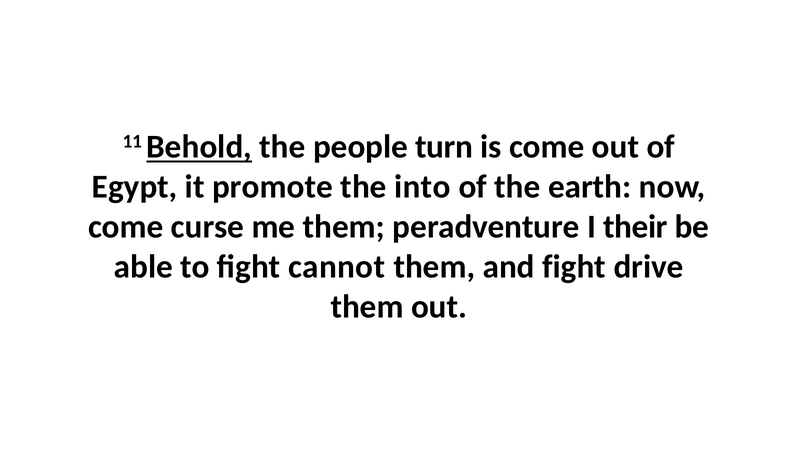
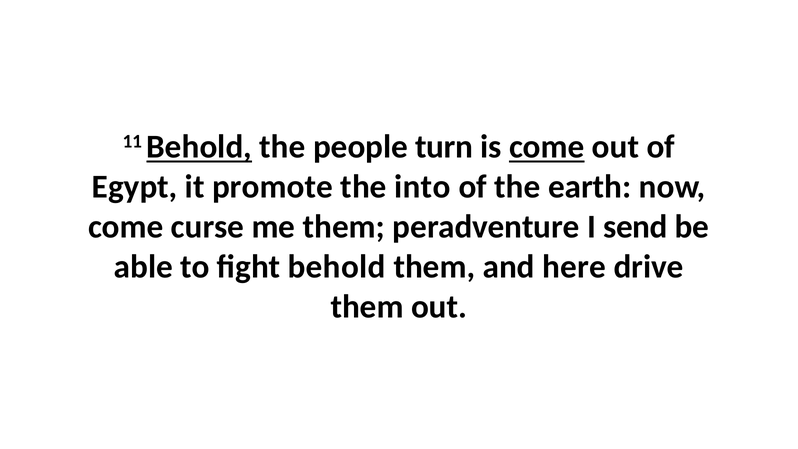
come underline: none -> present (547, 147)
their: their -> send (635, 227)
fight cannot: cannot -> behold (337, 267)
and fight: fight -> here (574, 267)
